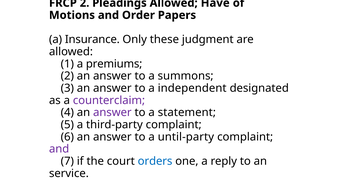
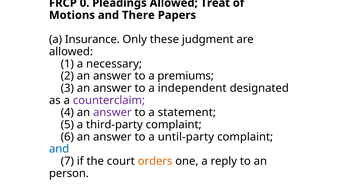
FRCP 2: 2 -> 0 (85, 3)
Have: Have -> Treat (215, 3)
Order: Order -> There (138, 15)
premiums: premiums -> necessary (114, 64)
summons: summons -> premiums (186, 76)
and colour: purple -> blue (59, 149)
orders colour: blue -> orange (155, 161)
service: service -> person (69, 173)
